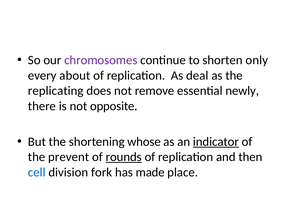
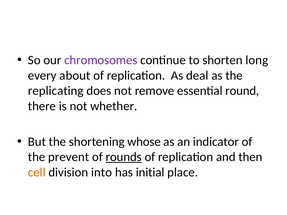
only: only -> long (257, 60)
newly: newly -> round (242, 91)
opposite: opposite -> whether (114, 106)
indicator underline: present -> none (216, 142)
cell colour: blue -> orange (37, 172)
fork: fork -> into (102, 172)
made: made -> initial (150, 172)
